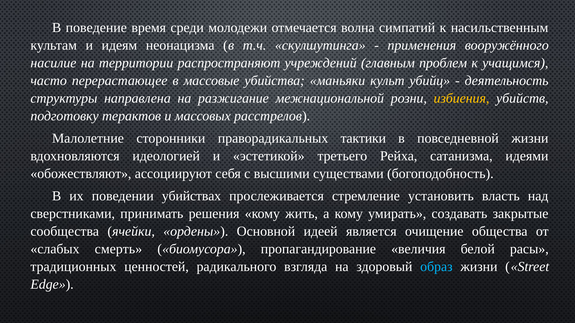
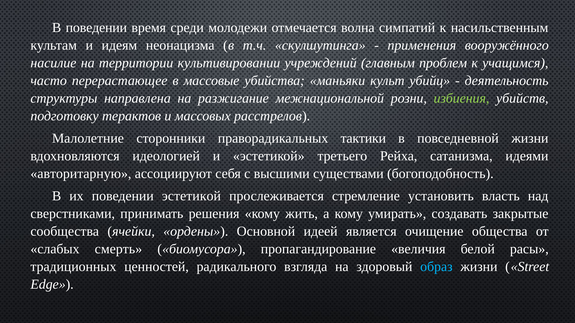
В поведение: поведение -> поведении (96, 28)
распространяют: распространяют -> культивировании (229, 63)
избиения colour: yellow -> light green (462, 98)
обожествляют: обожествляют -> авторитарную (81, 174)
поведении убийствах: убийствах -> эстетикой (191, 196)
